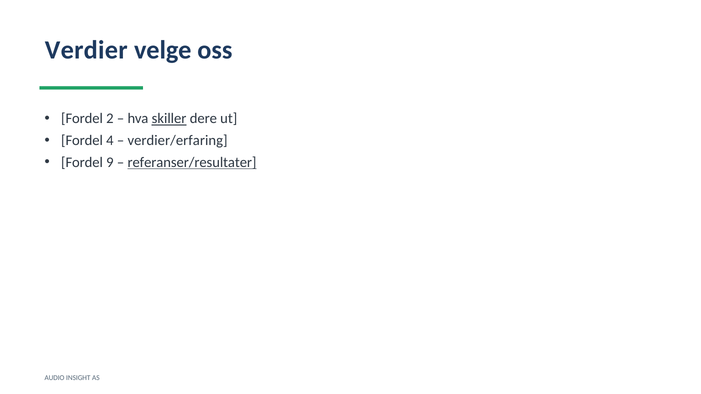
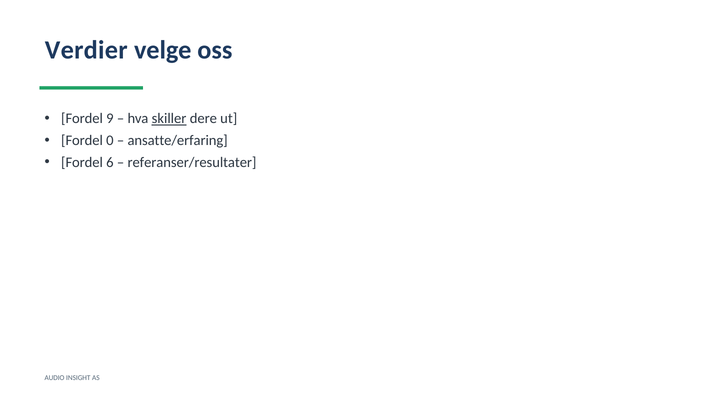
2: 2 -> 9 (110, 119)
4: 4 -> 0 (110, 141)
verdier/erfaring: verdier/erfaring -> ansatte/erfaring (178, 141)
9: 9 -> 6 (110, 163)
referanser/resultater underline: present -> none (192, 163)
